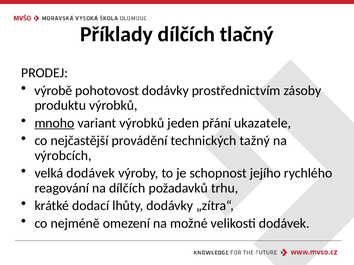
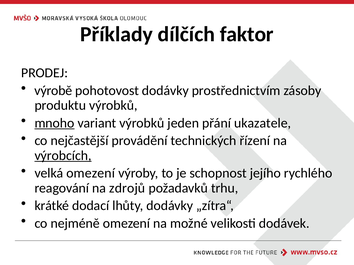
tlačný: tlačný -> faktor (247, 34)
tažný: tažný -> řízení (255, 141)
výrobcích underline: none -> present (63, 156)
velká dodávek: dodávek -> omezení (91, 173)
na dílčích: dílčích -> zdrojů (127, 188)
